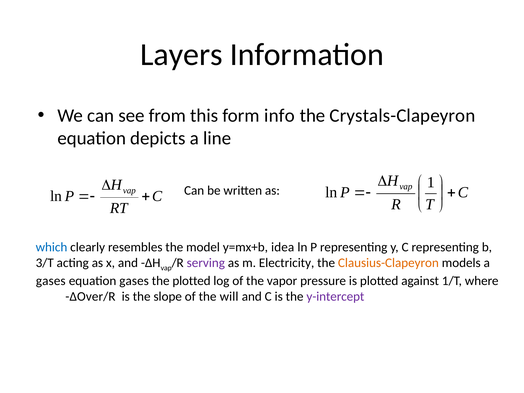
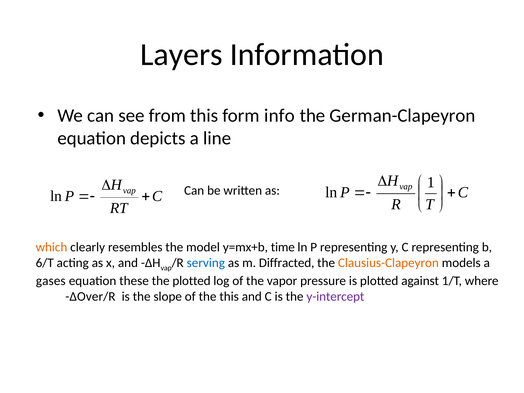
Crystals-Clapeyron: Crystals-Clapeyron -> German-Clapeyron (403, 116)
which colour: blue -> orange (52, 247)
idea: idea -> time (283, 247)
3/T: 3/T -> 6/T (45, 263)
serving colour: purple -> blue (206, 263)
Electricity: Electricity -> Diffracted (287, 263)
equation gases: gases -> these (134, 281)
the will: will -> this (229, 296)
